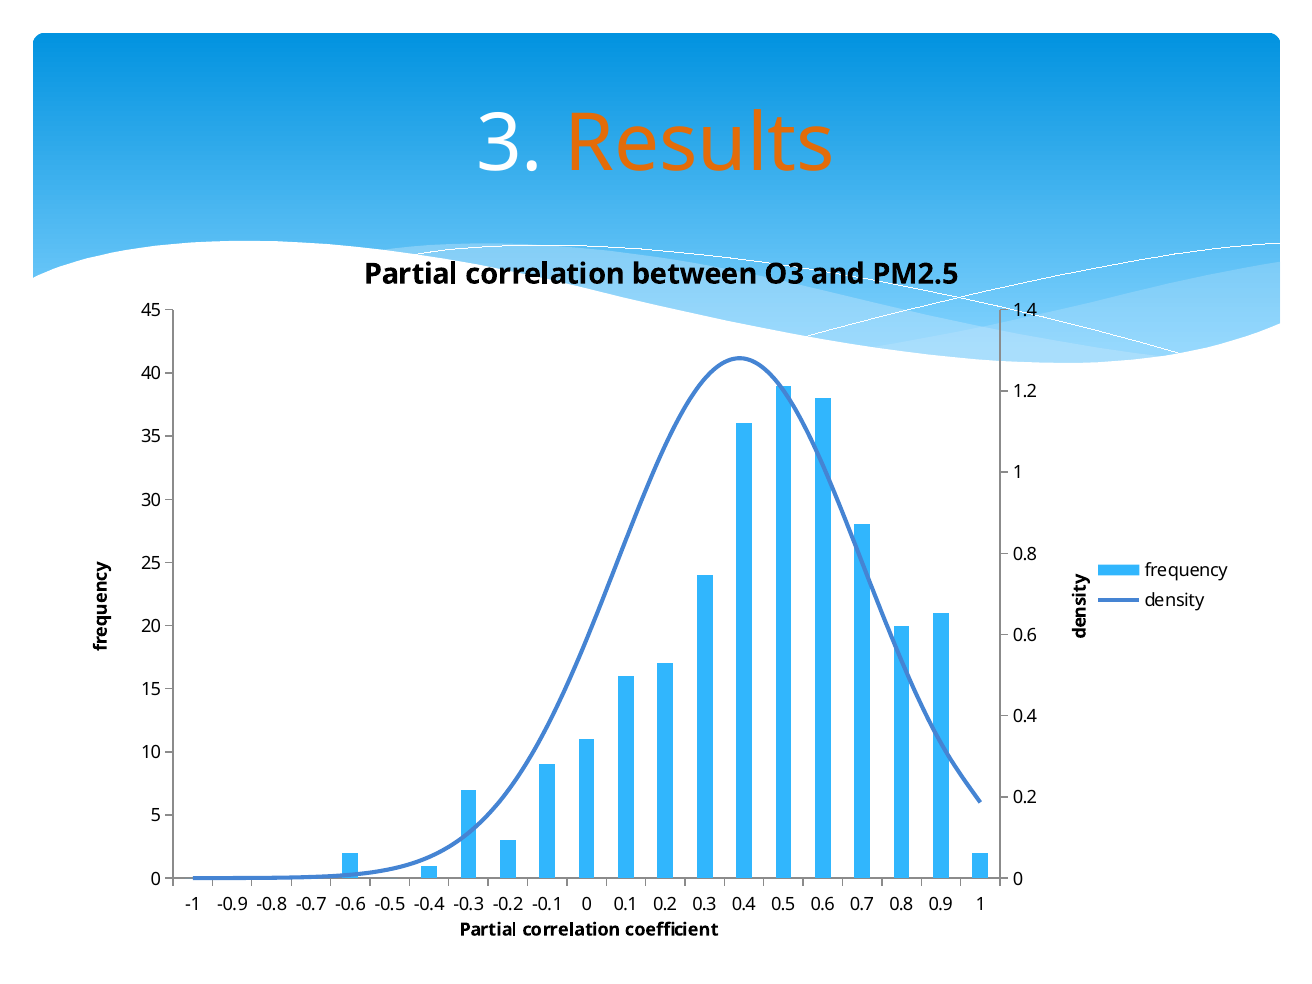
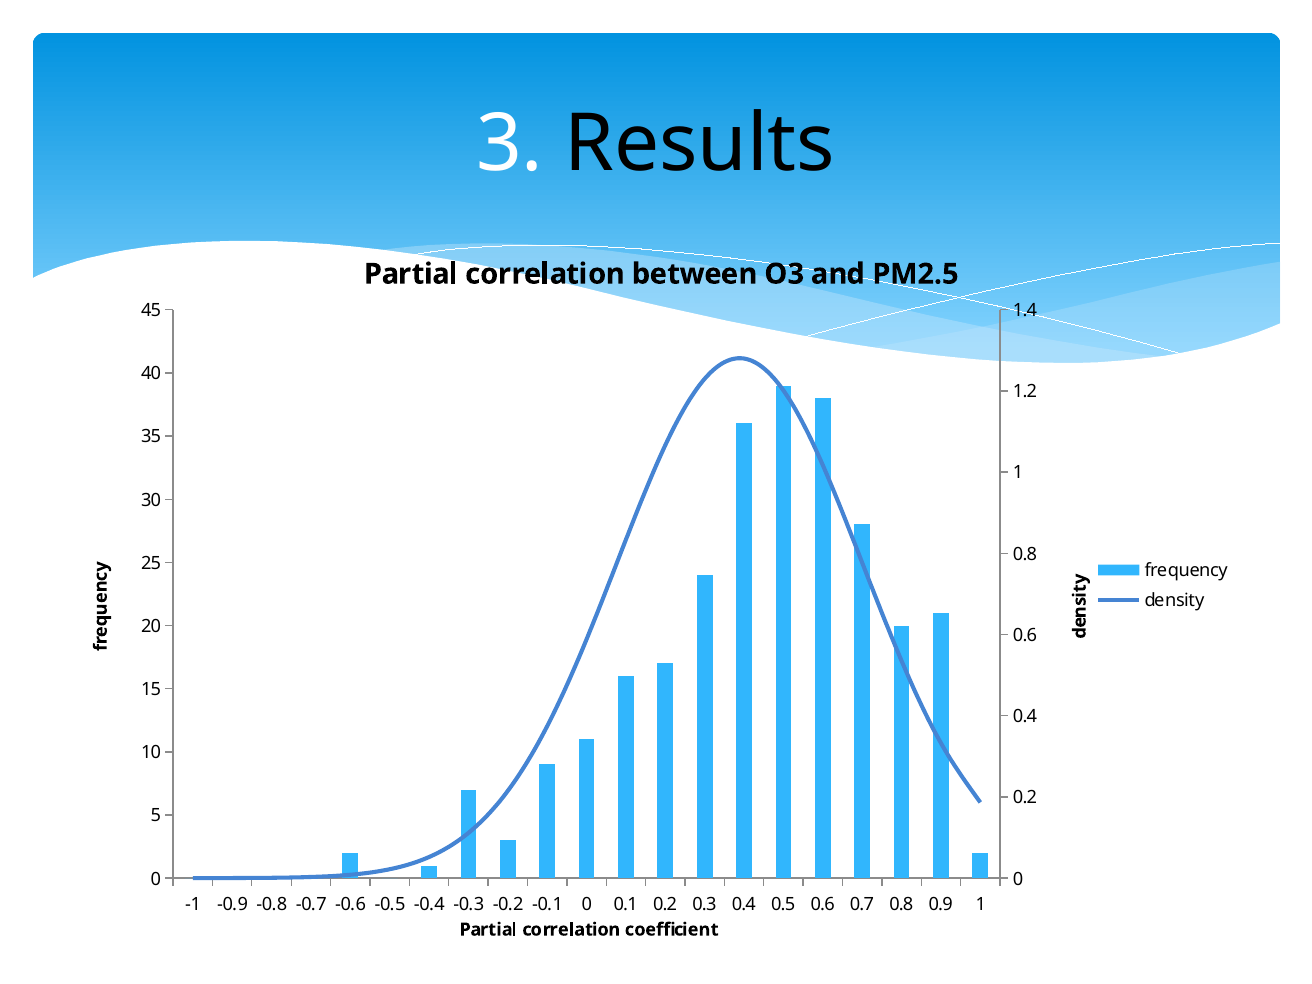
Results colour: orange -> black (700, 144)
